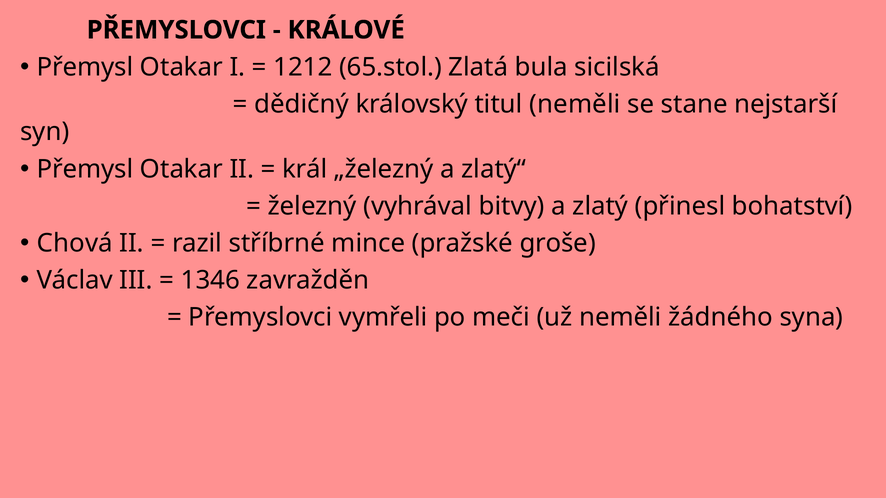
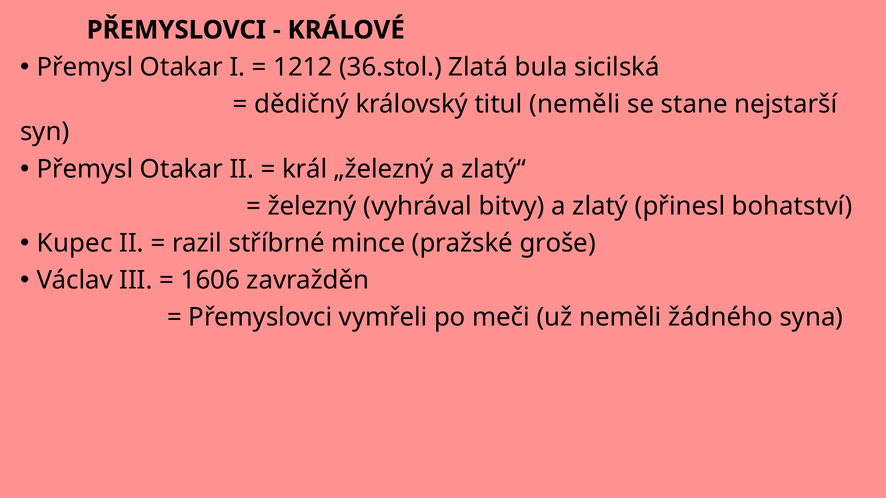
65.stol: 65.stol -> 36.stol (390, 67)
Chová: Chová -> Kupec (75, 243)
1346: 1346 -> 1606 (210, 280)
